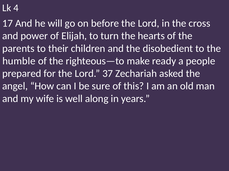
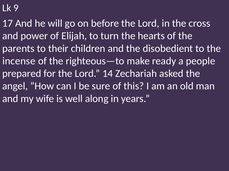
4: 4 -> 9 (16, 8)
humble: humble -> incense (19, 61)
37: 37 -> 14 (108, 74)
